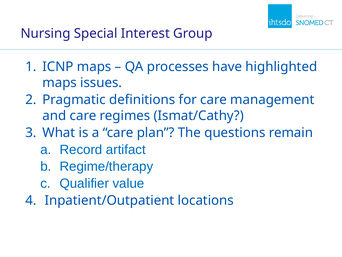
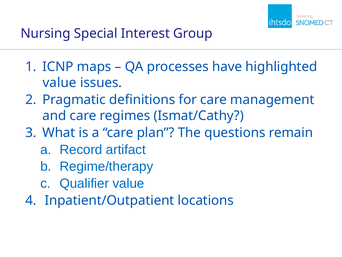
maps: maps -> value (60, 83)
